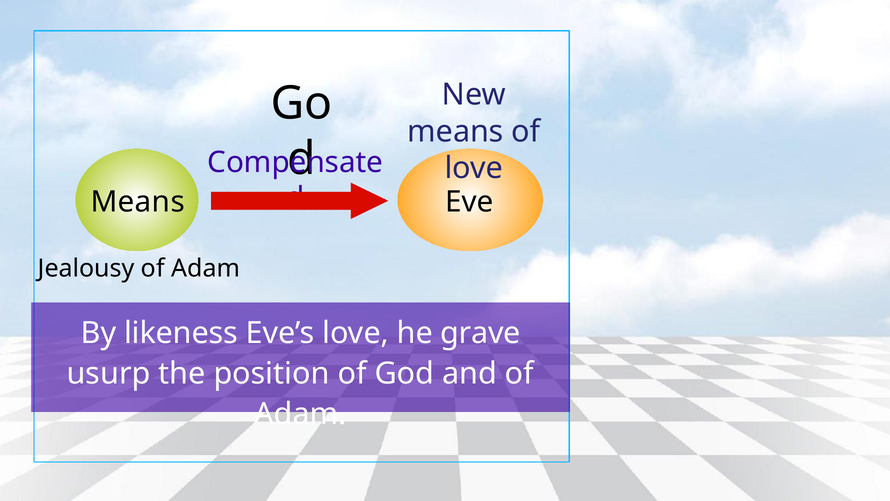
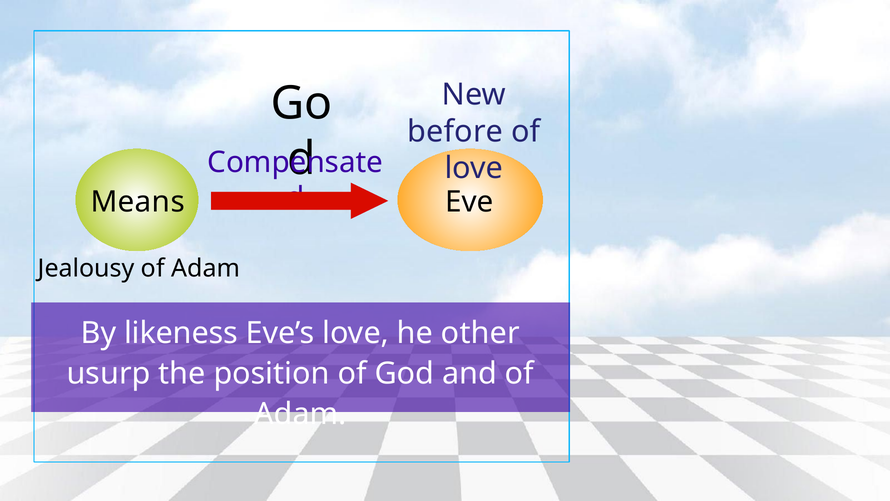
means: means -> before (455, 131)
grave: grave -> other (480, 333)
